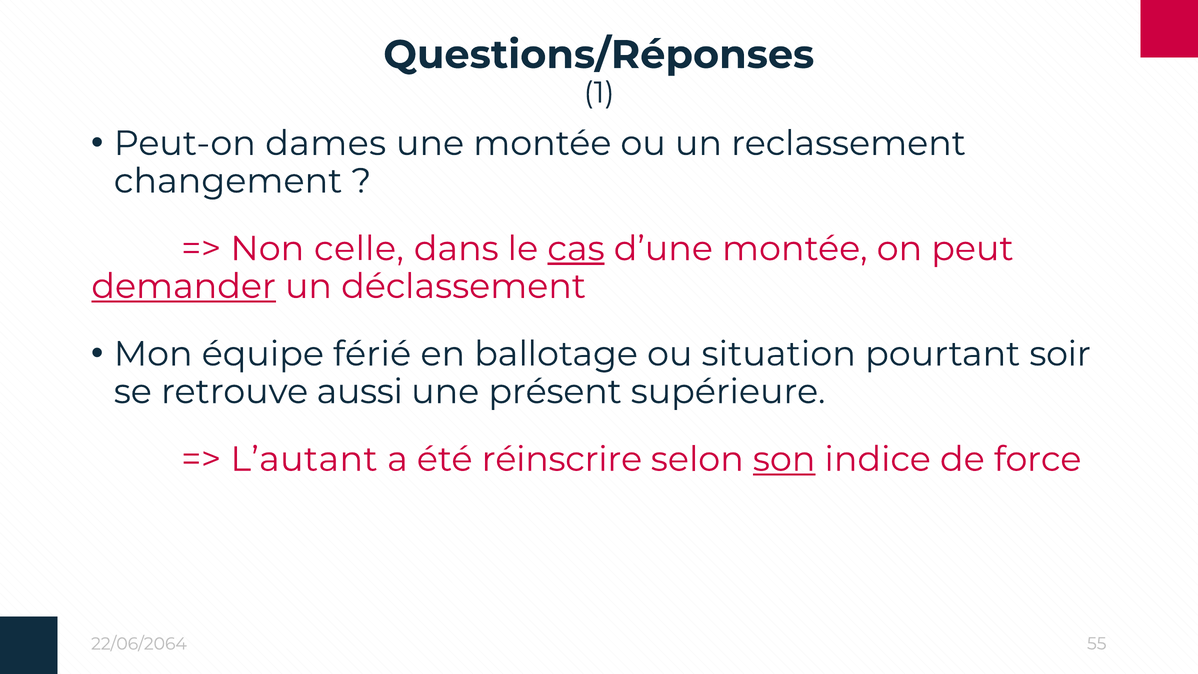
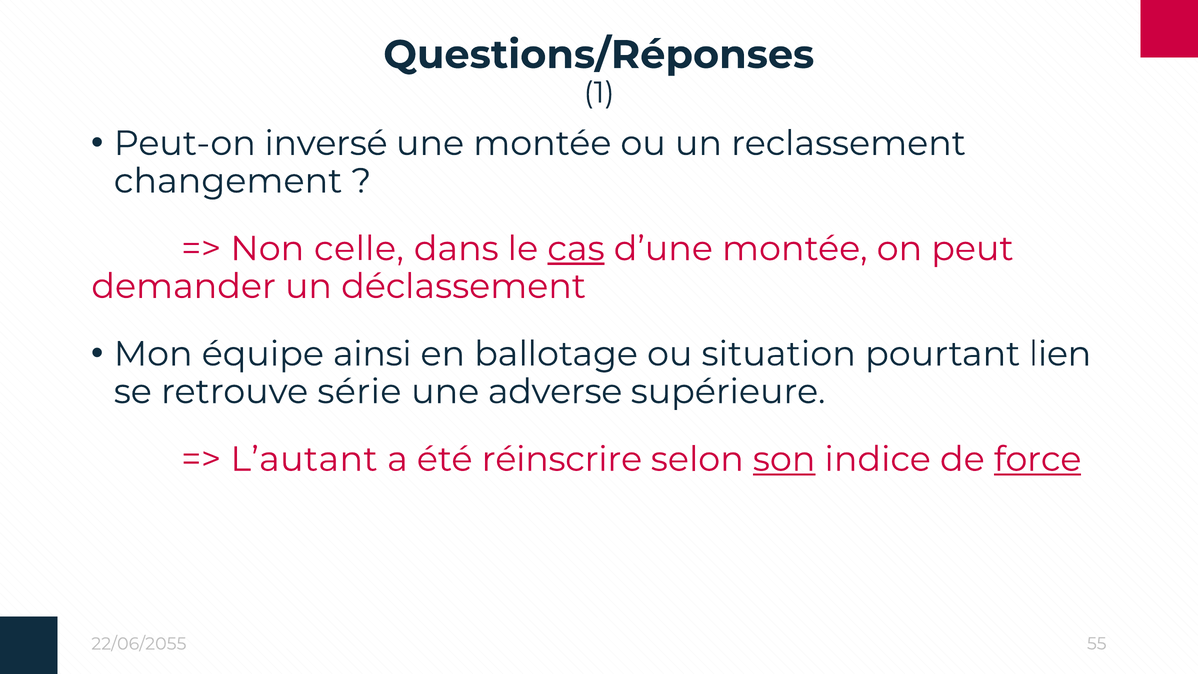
dames: dames -> inversé (326, 143)
demander underline: present -> none (184, 286)
férié: férié -> ainsi (372, 354)
soir: soir -> lien (1060, 354)
aussi: aussi -> série (359, 392)
présent: présent -> adverse (555, 392)
force underline: none -> present (1038, 459)
22/06/2064: 22/06/2064 -> 22/06/2055 (139, 644)
